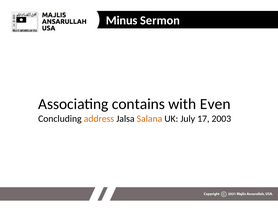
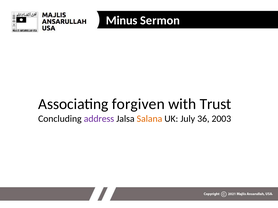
contains: contains -> forgiven (138, 104)
Even: Even -> Trust (215, 104)
address colour: orange -> purple (99, 119)
17: 17 -> 36 (203, 119)
